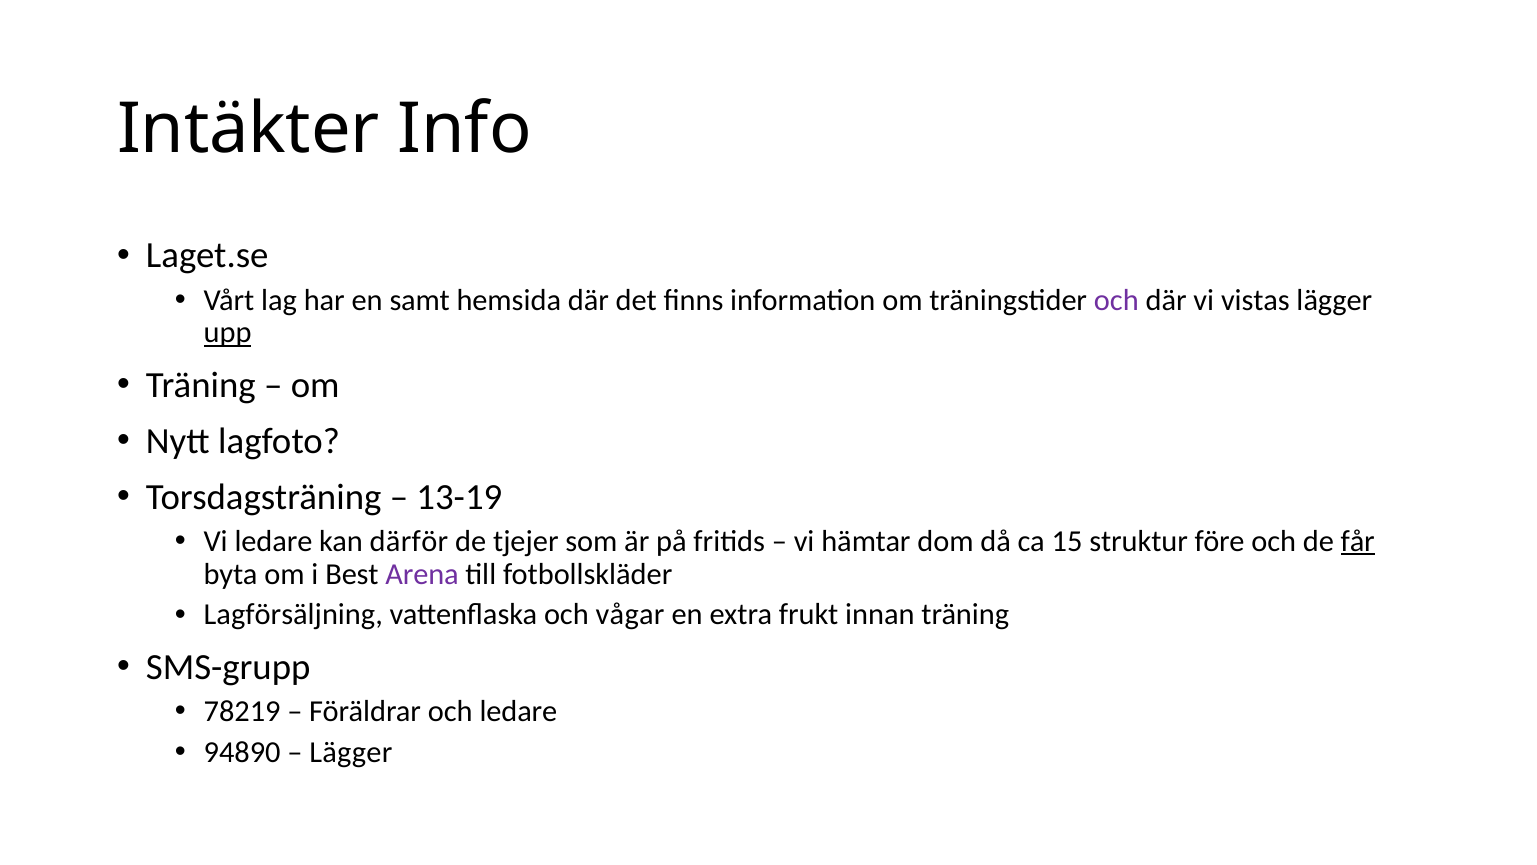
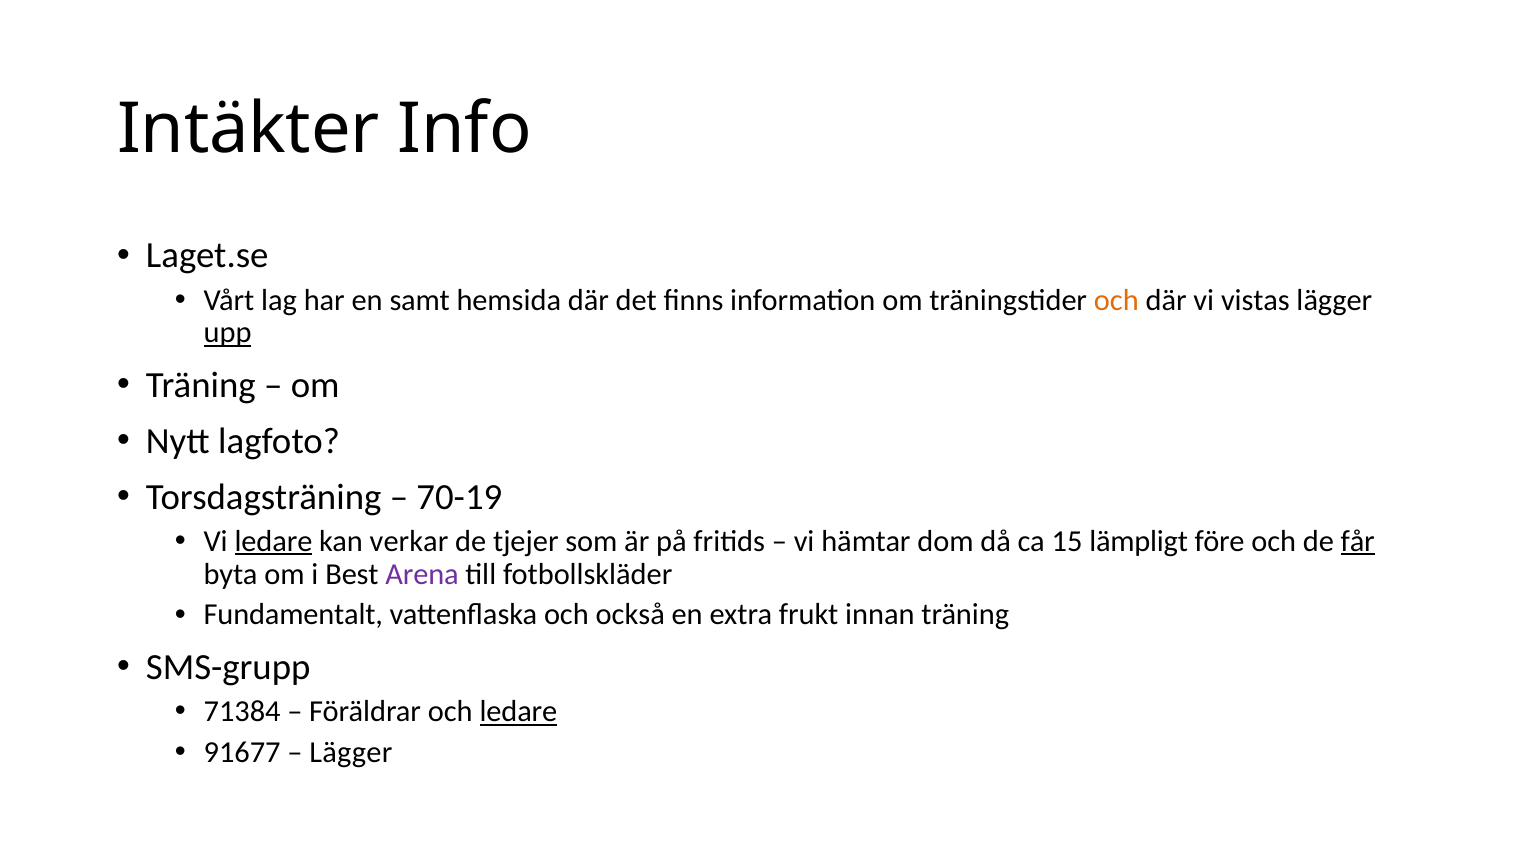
och colour: purple -> orange (1116, 300)
13-19: 13-19 -> 70-19 (459, 497)
ledare underline: none -> present (273, 541)
därför: därför -> verkar (409, 541)
struktur: struktur -> lämpligt (1139, 541)
Lagförsäljning: Lagförsäljning -> Fundamentalt (293, 615)
vågar: vågar -> också (630, 615)
78219: 78219 -> 71384 (242, 711)
ledare underline: none -> present (518, 711)
94890: 94890 -> 91677 (242, 752)
